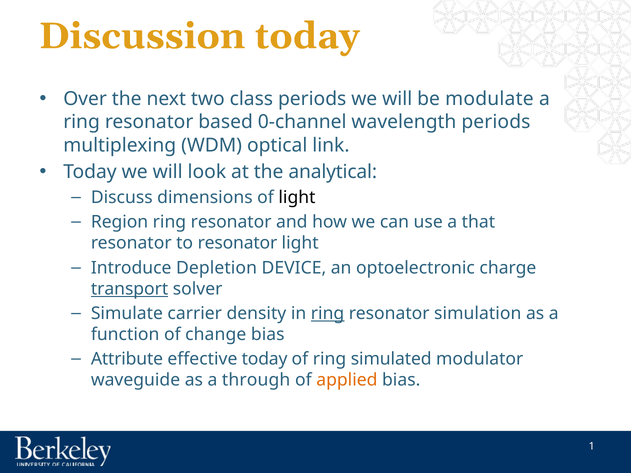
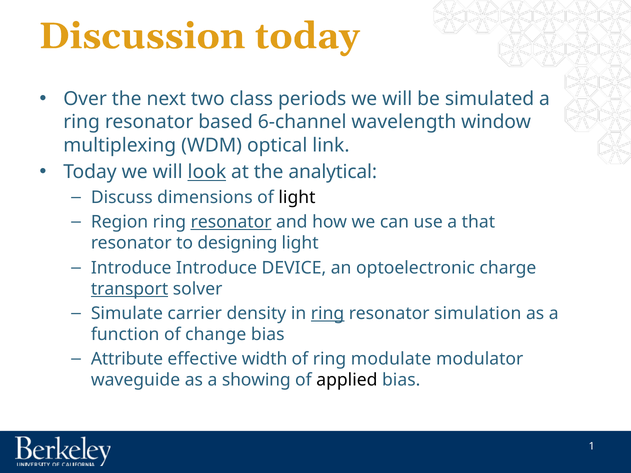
modulate: modulate -> simulated (490, 99)
0-channel: 0-channel -> 6-channel (302, 122)
wavelength periods: periods -> window (496, 122)
look underline: none -> present (207, 172)
resonator underline: none -> present (231, 222)
to resonator: resonator -> designing (237, 243)
Introduce Depletion: Depletion -> Introduce (217, 268)
effective today: today -> width (265, 359)
simulated: simulated -> modulate (391, 359)
through: through -> showing (256, 380)
applied colour: orange -> black (347, 380)
